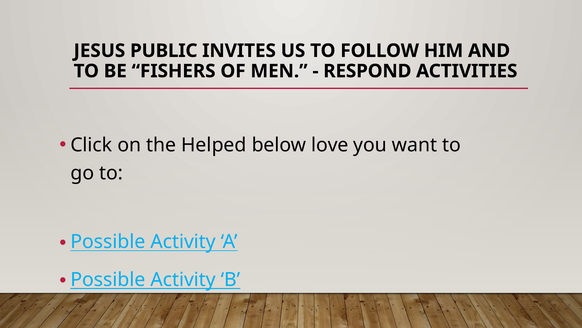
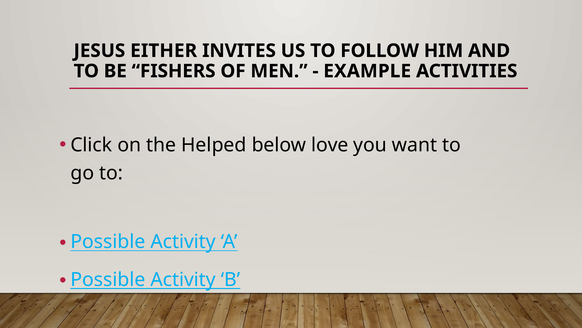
PUBLIC: PUBLIC -> EITHER (164, 51)
RESPOND: RESPOND -> EXAMPLE (367, 71)
